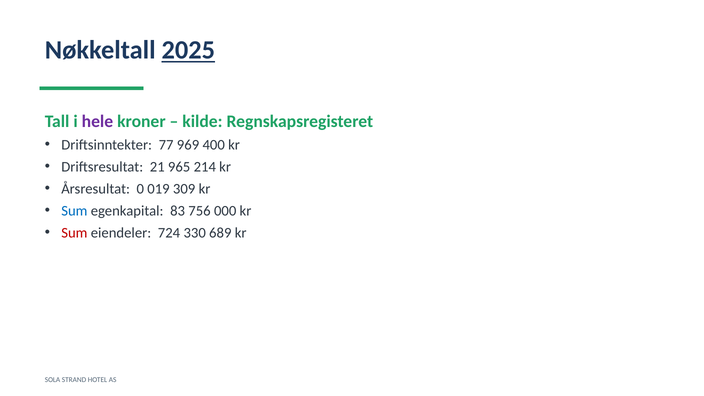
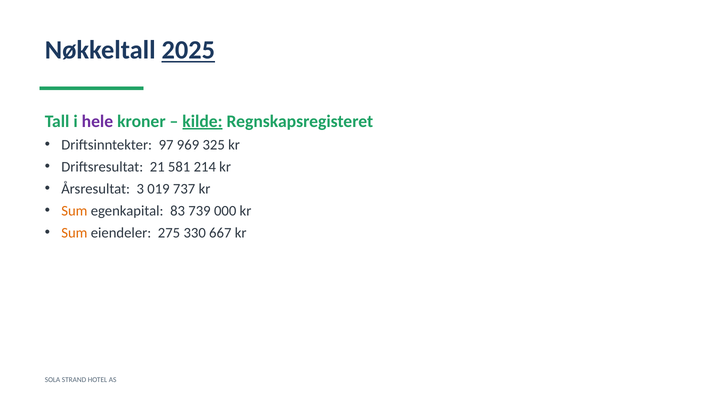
kilde underline: none -> present (202, 121)
77: 77 -> 97 (166, 145)
400: 400 -> 325 (214, 145)
965: 965 -> 581 (179, 167)
0: 0 -> 3 (140, 189)
309: 309 -> 737 (184, 189)
Sum colour: blue -> orange (74, 211)
756: 756 -> 739 (199, 211)
Sum colour: red -> orange (74, 233)
724: 724 -> 275 (169, 233)
689: 689 -> 667 (220, 233)
